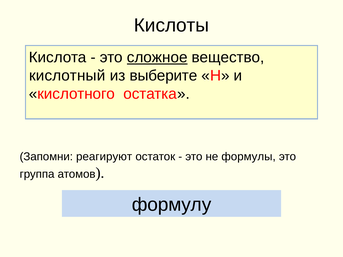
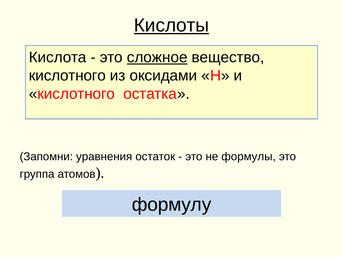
Кислоты underline: none -> present (171, 25)
кислотный: кислотный -> кислотного (67, 76)
выберите: выберите -> оксидами (163, 76)
реагируют: реагируют -> уравнения (104, 157)
